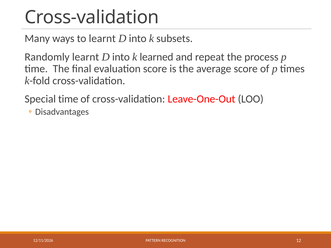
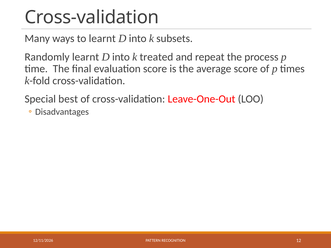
learned: learned -> treated (156, 57)
Special time: time -> best (68, 99)
